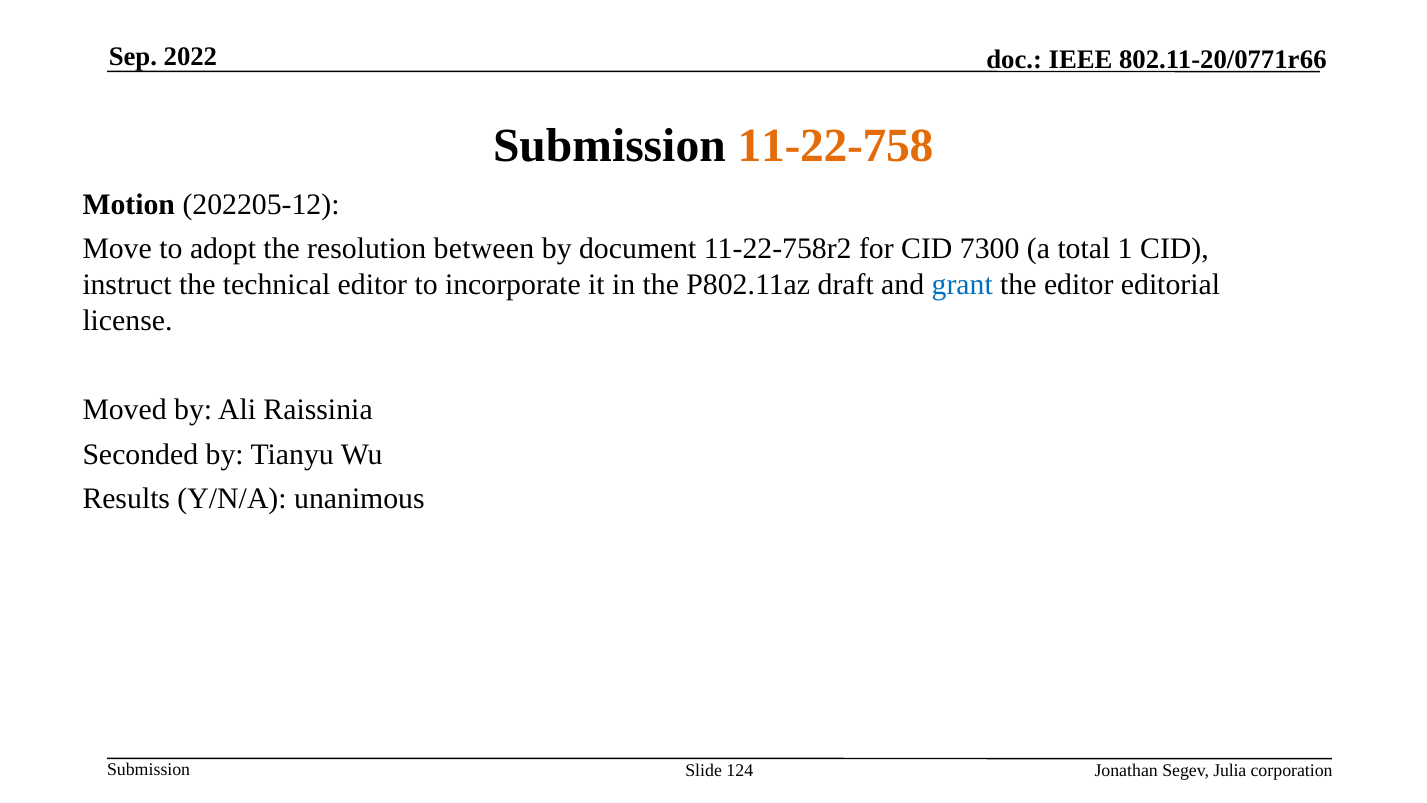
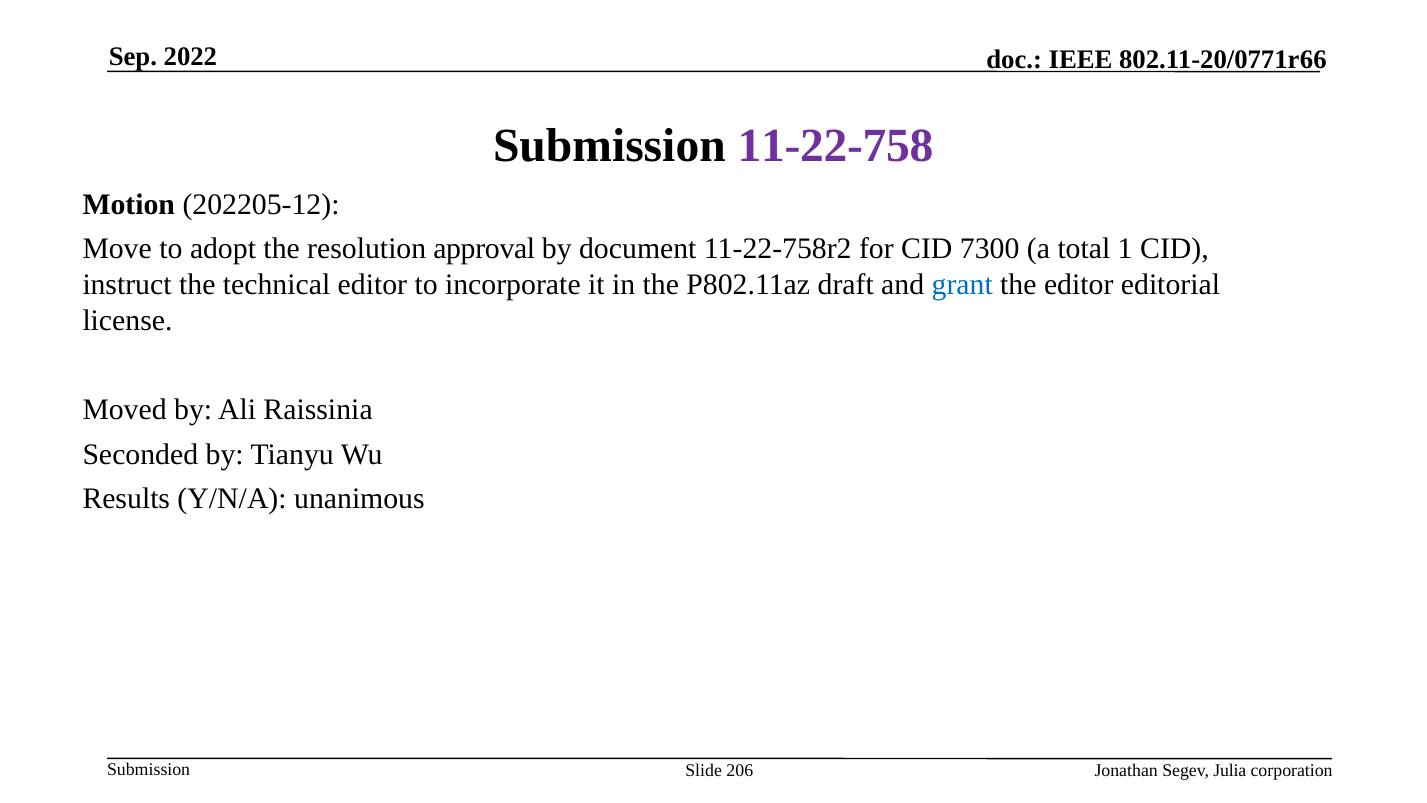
11-22-758 colour: orange -> purple (836, 146)
between: between -> approval (484, 249)
124: 124 -> 206 (740, 770)
